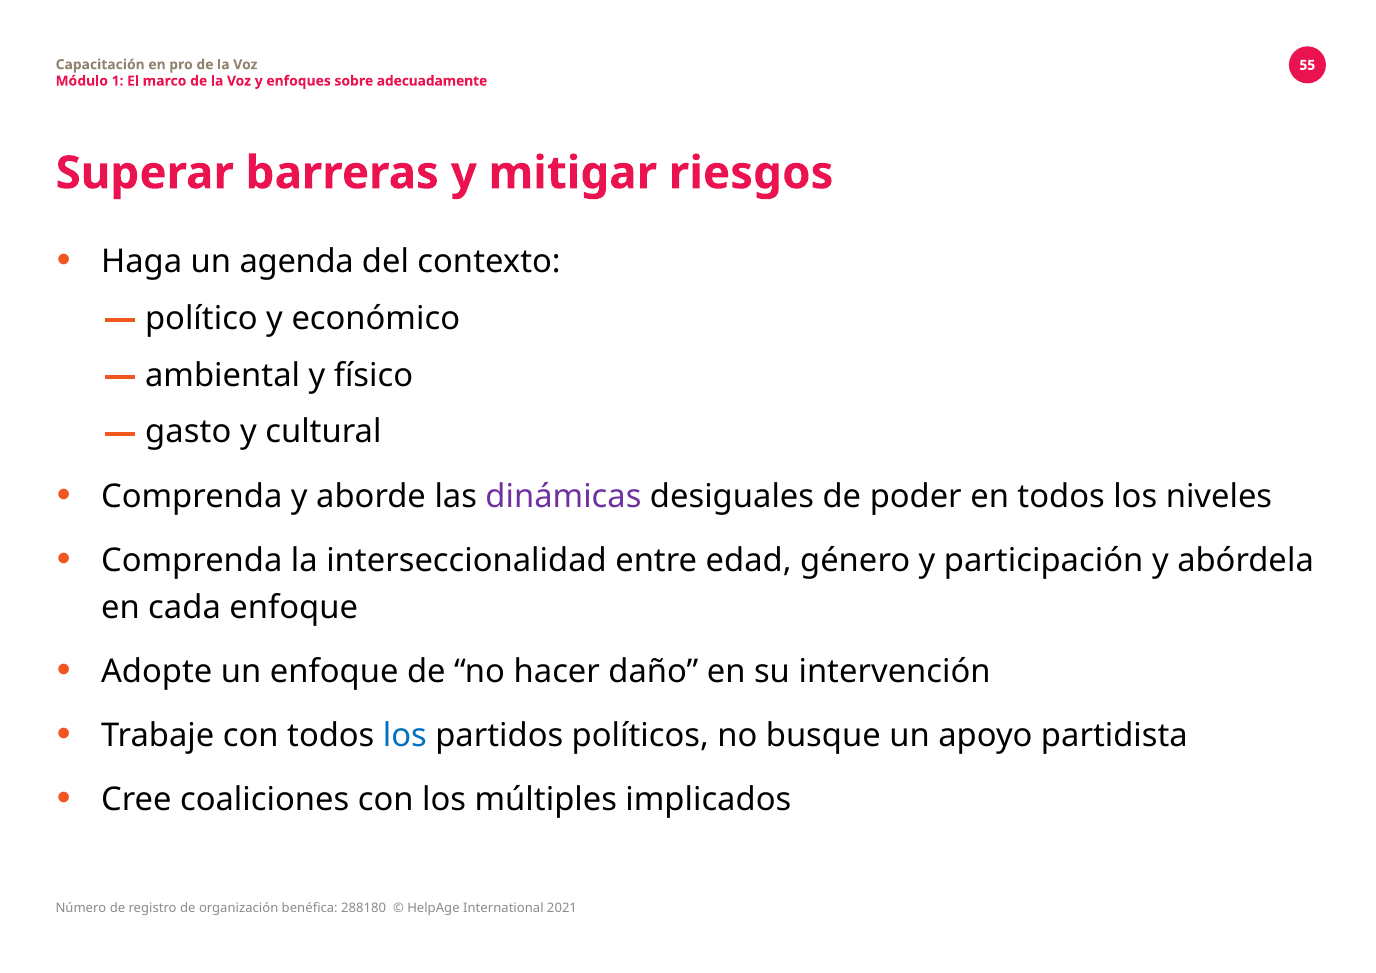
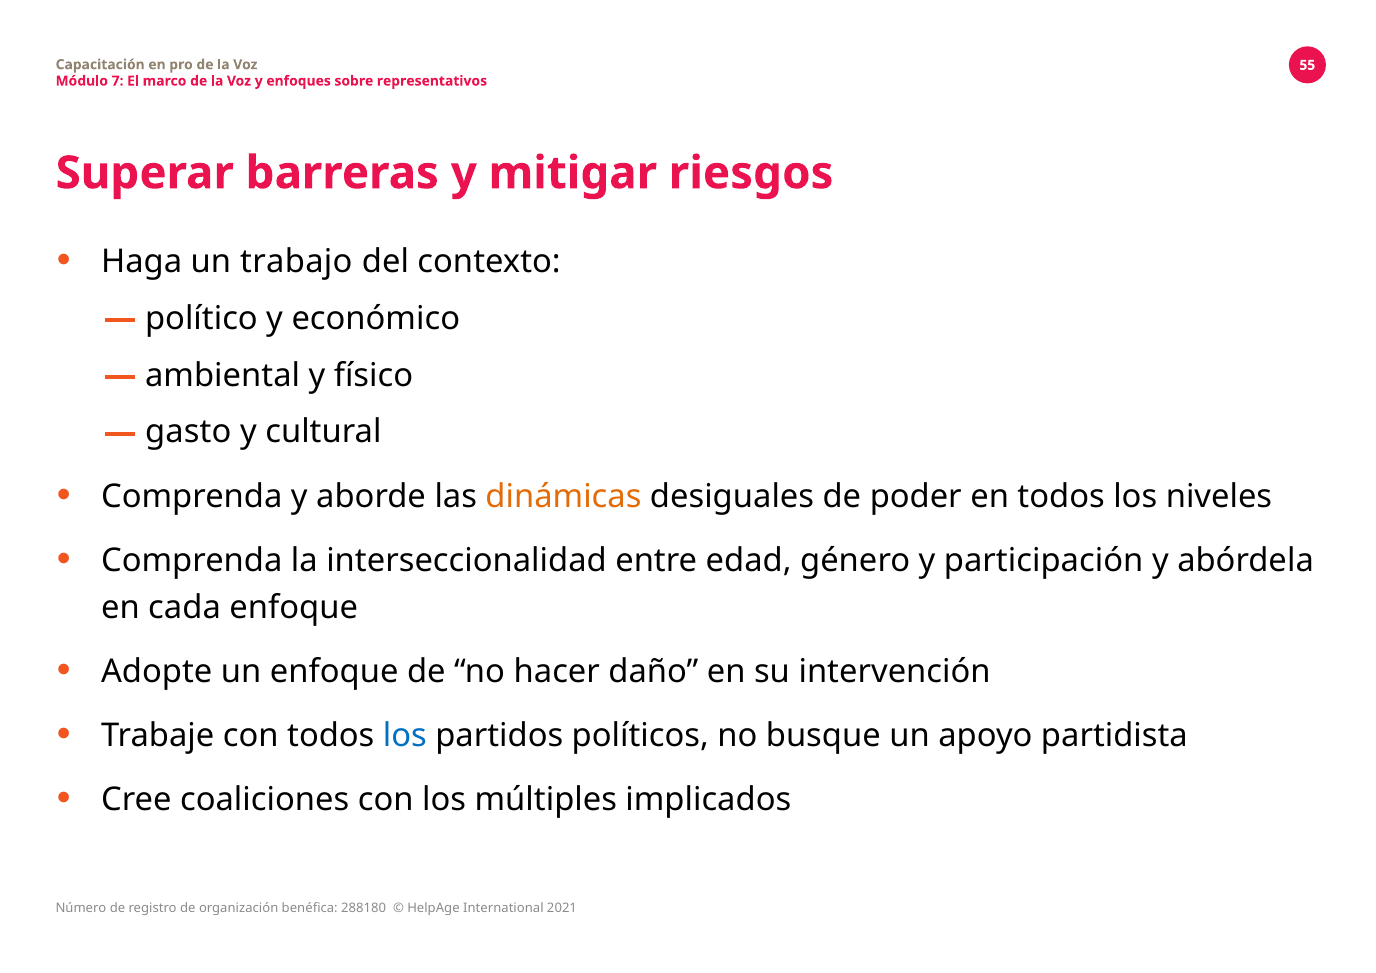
1: 1 -> 7 (118, 81)
adecuadamente: adecuadamente -> representativos (432, 81)
agenda: agenda -> trabajo (296, 261)
dinámicas colour: purple -> orange (563, 496)
